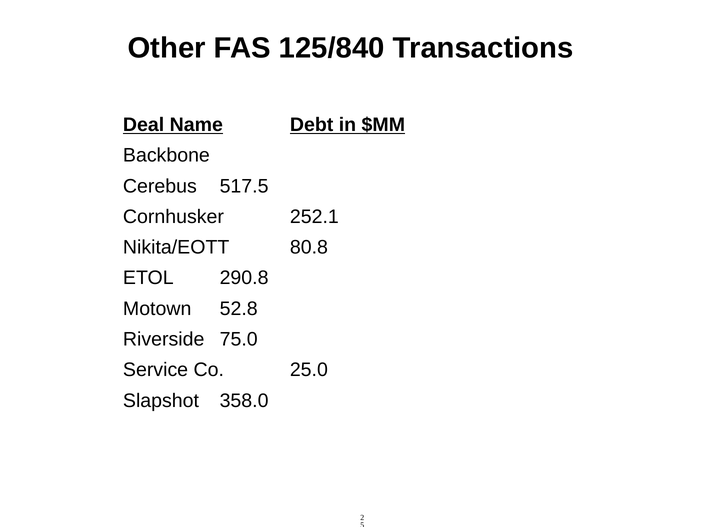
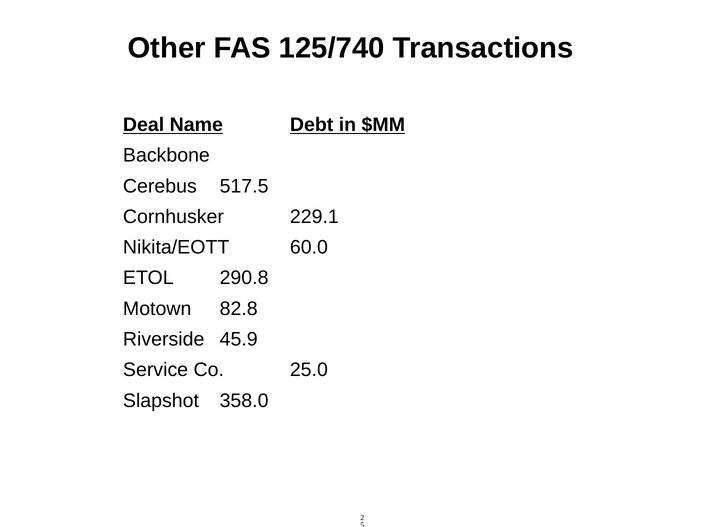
125/840: 125/840 -> 125/740 (332, 48)
252.1: 252.1 -> 229.1 (314, 217)
80.8: 80.8 -> 60.0 (309, 247)
52.8: 52.8 -> 82.8 (239, 309)
75.0: 75.0 -> 45.9 (239, 339)
